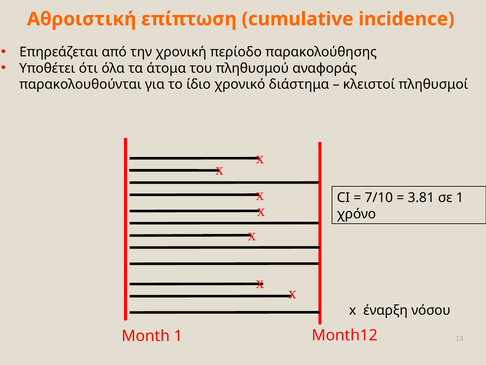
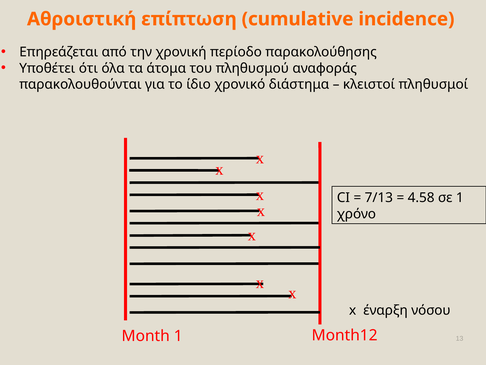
7/10: 7/10 -> 7/13 (379, 197)
3.81: 3.81 -> 4.58 (421, 197)
